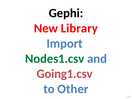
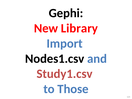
Nodes1.csv colour: green -> black (55, 59)
Going1.csv: Going1.csv -> Study1.csv (65, 74)
Other: Other -> Those (73, 89)
